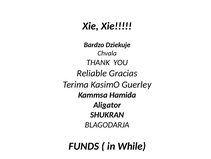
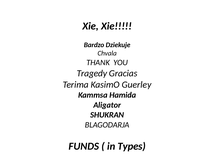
Reliable: Reliable -> Tragedy (92, 73)
While: While -> Types (132, 145)
